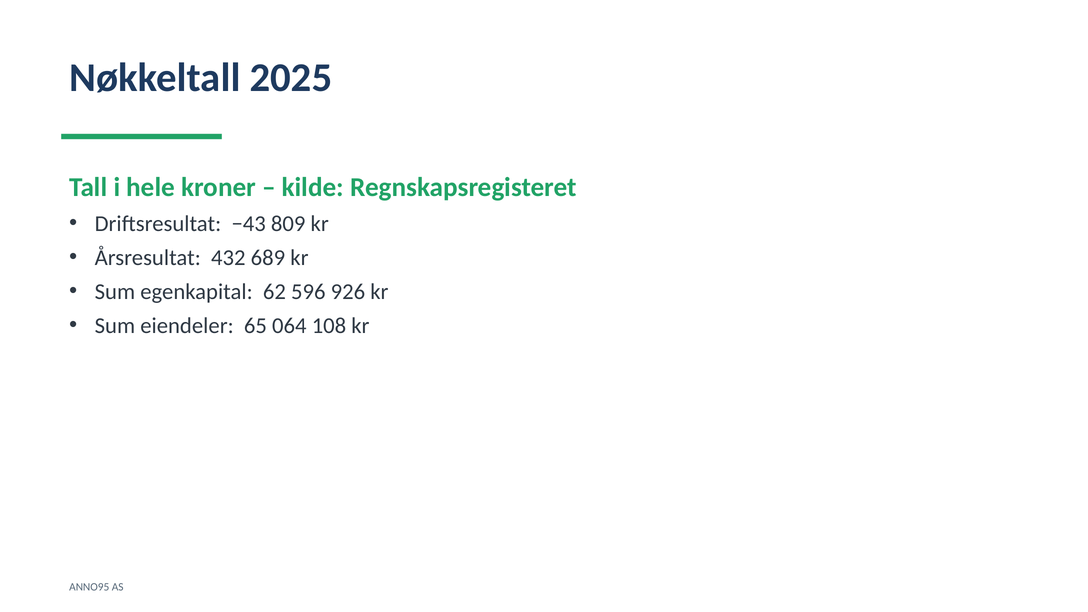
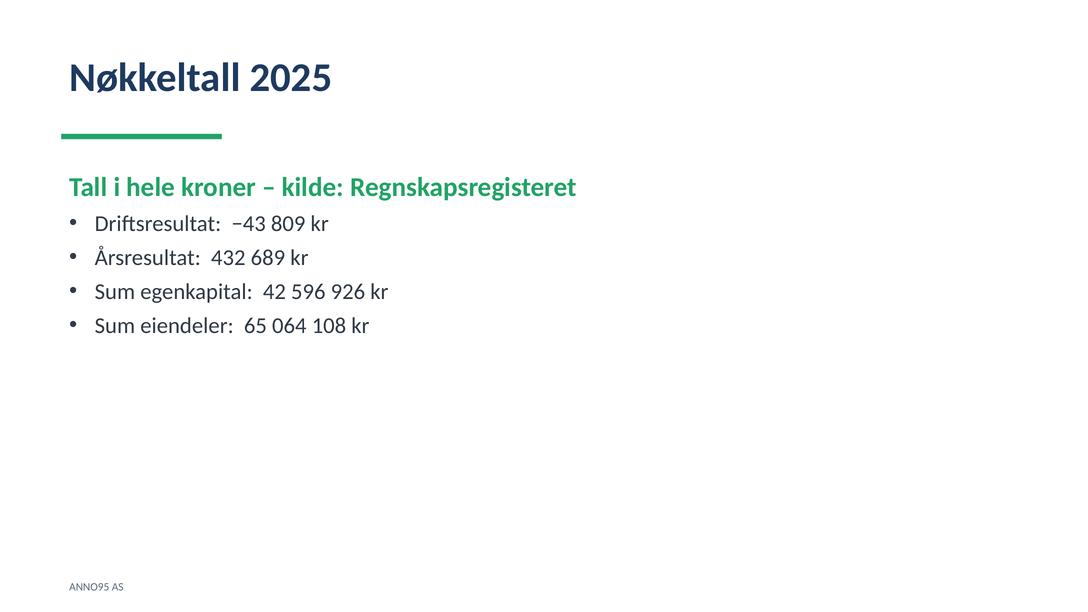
62: 62 -> 42 (274, 292)
